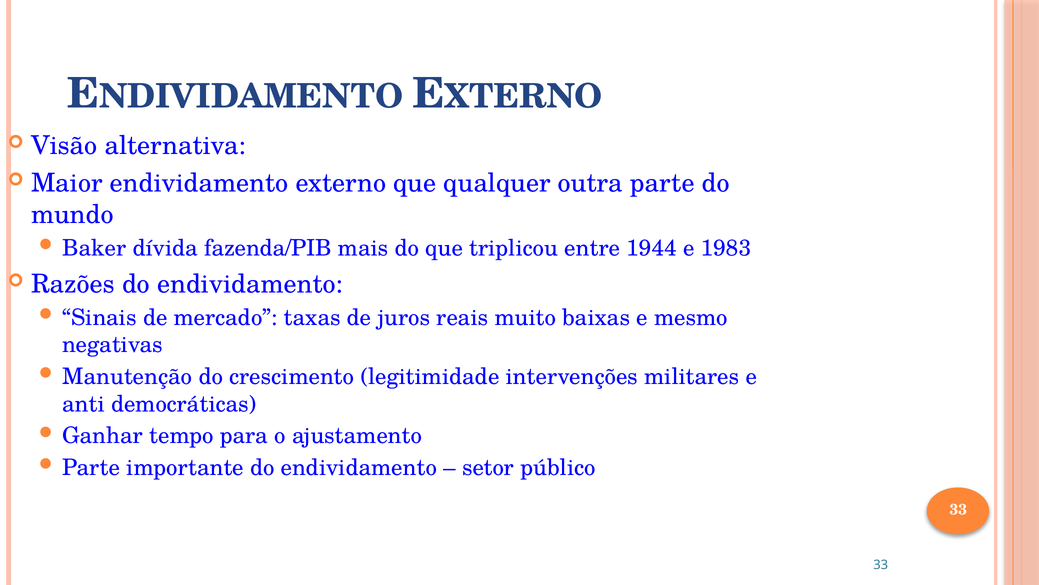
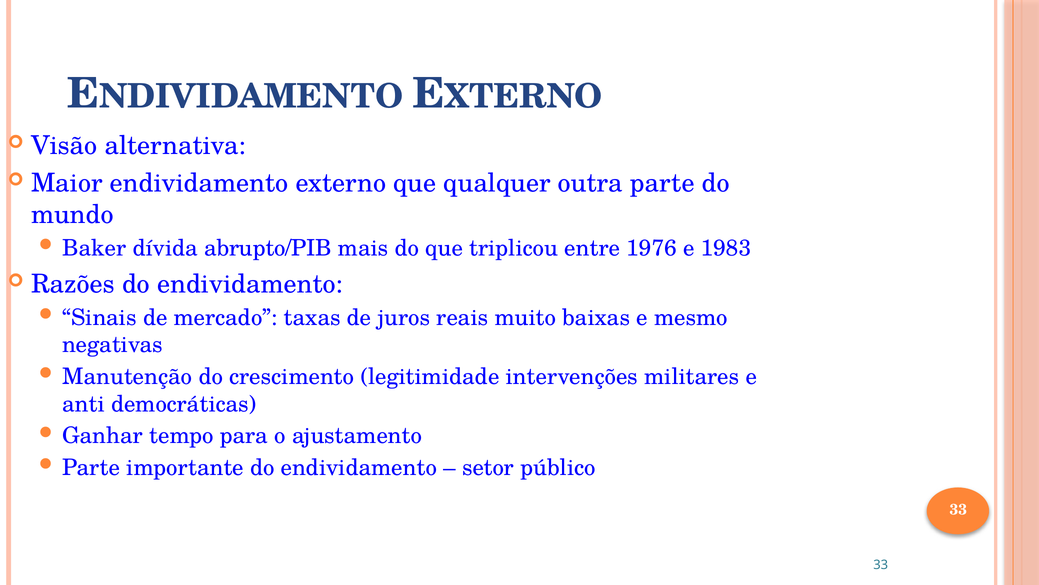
fazenda/PIB: fazenda/PIB -> abrupto/PIB (268, 248)
1944: 1944 -> 1976 (652, 248)
